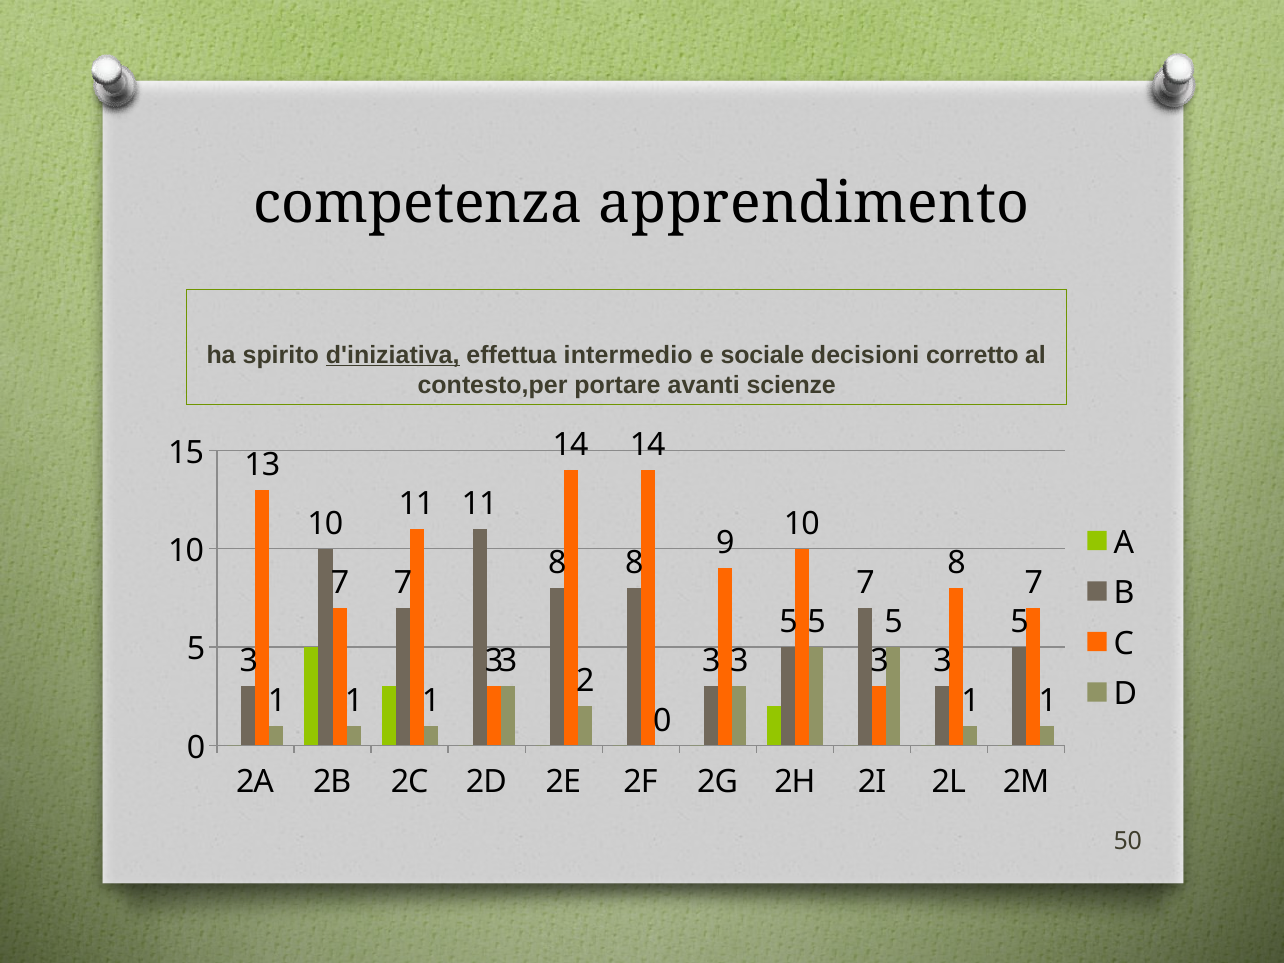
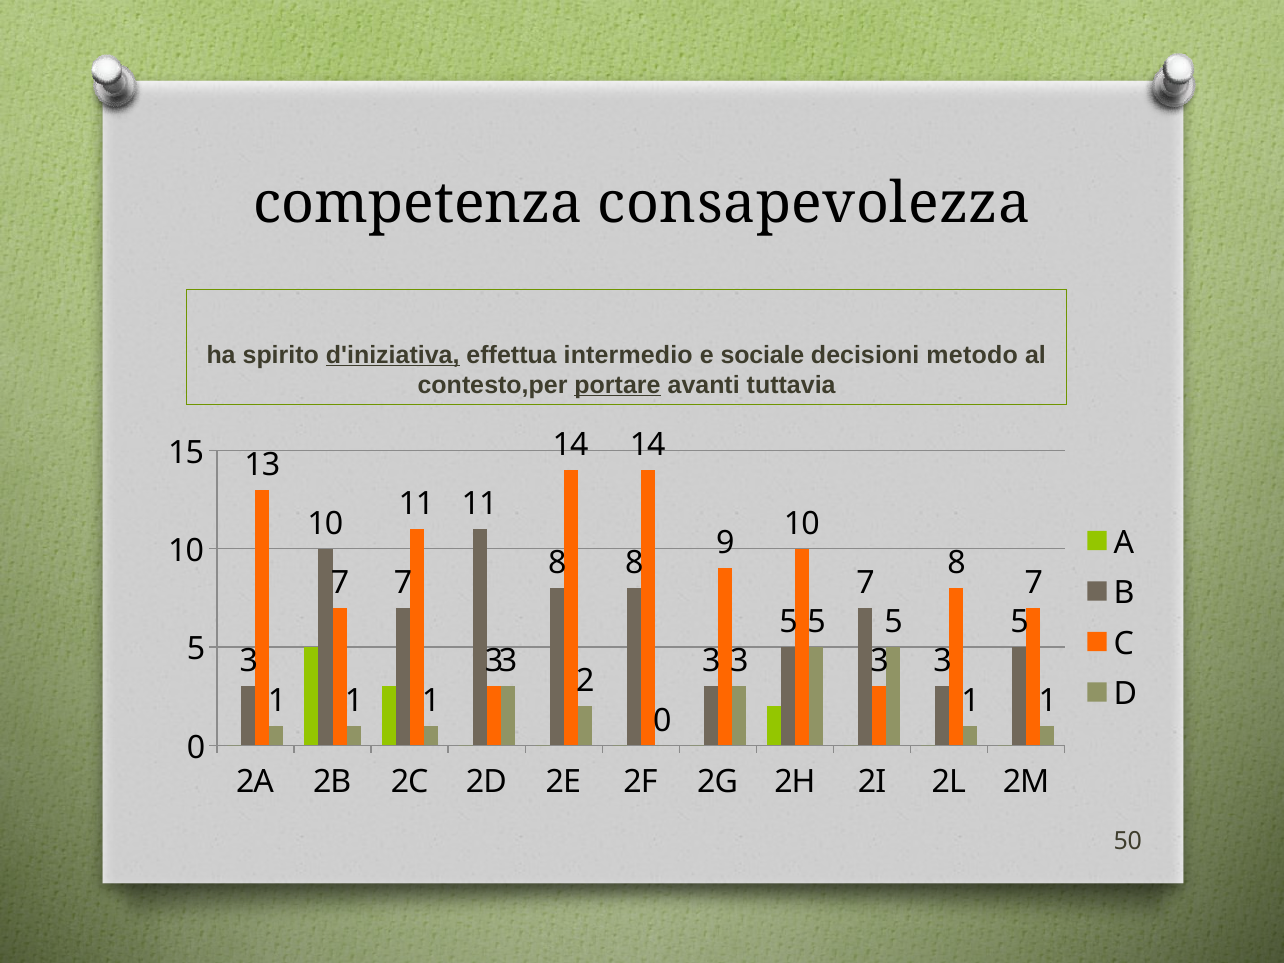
apprendimento: apprendimento -> consapevolezza (814, 203)
corretto: corretto -> metodo (972, 355)
portare underline: none -> present (617, 385)
scienze: scienze -> tuttavia (791, 385)
